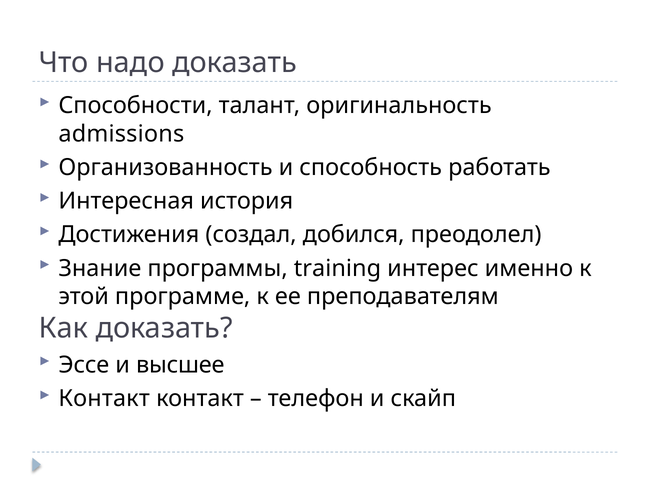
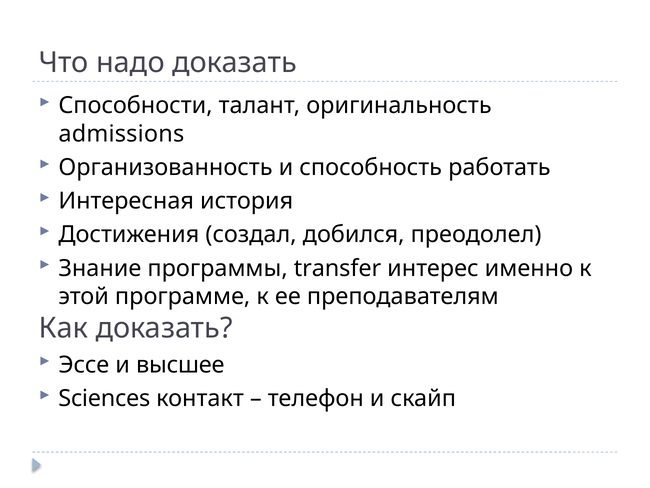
training: training -> transfer (337, 268)
Контакт: Контакт -> Sciences (104, 398)
